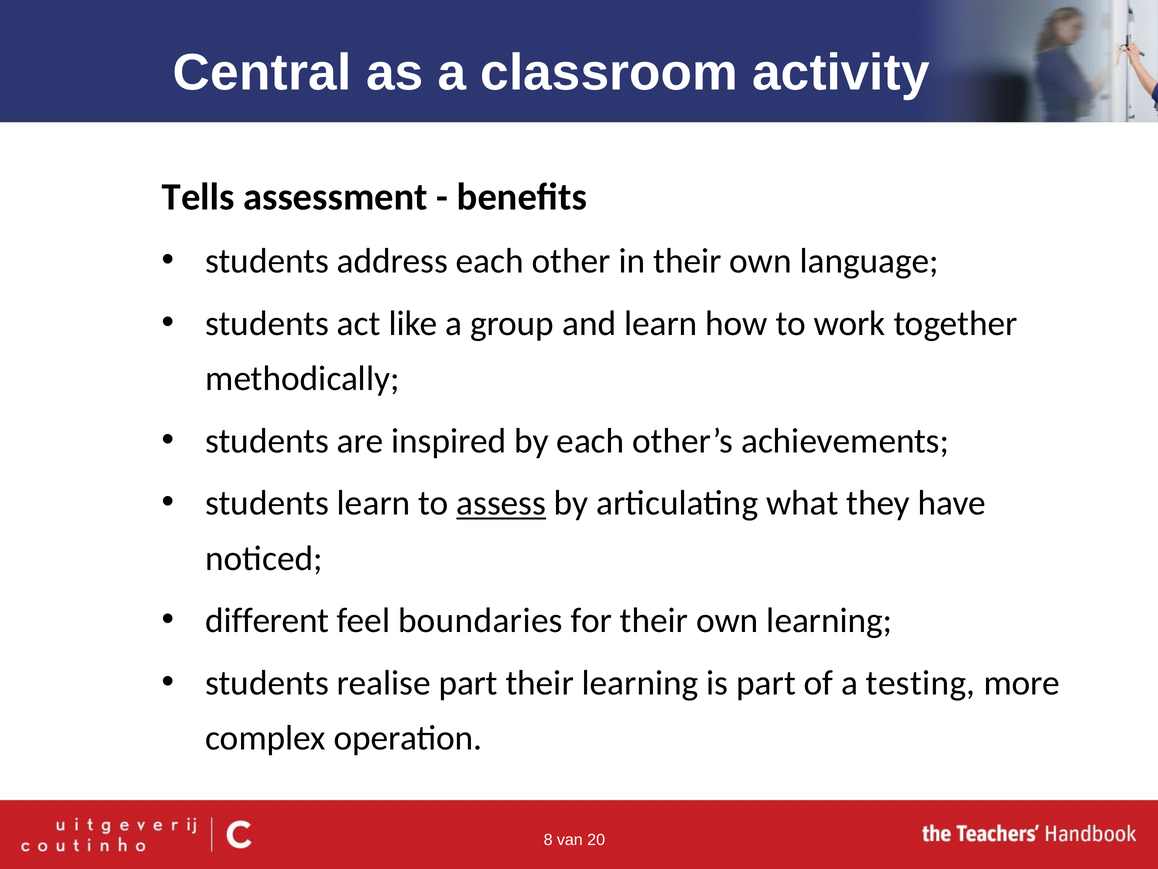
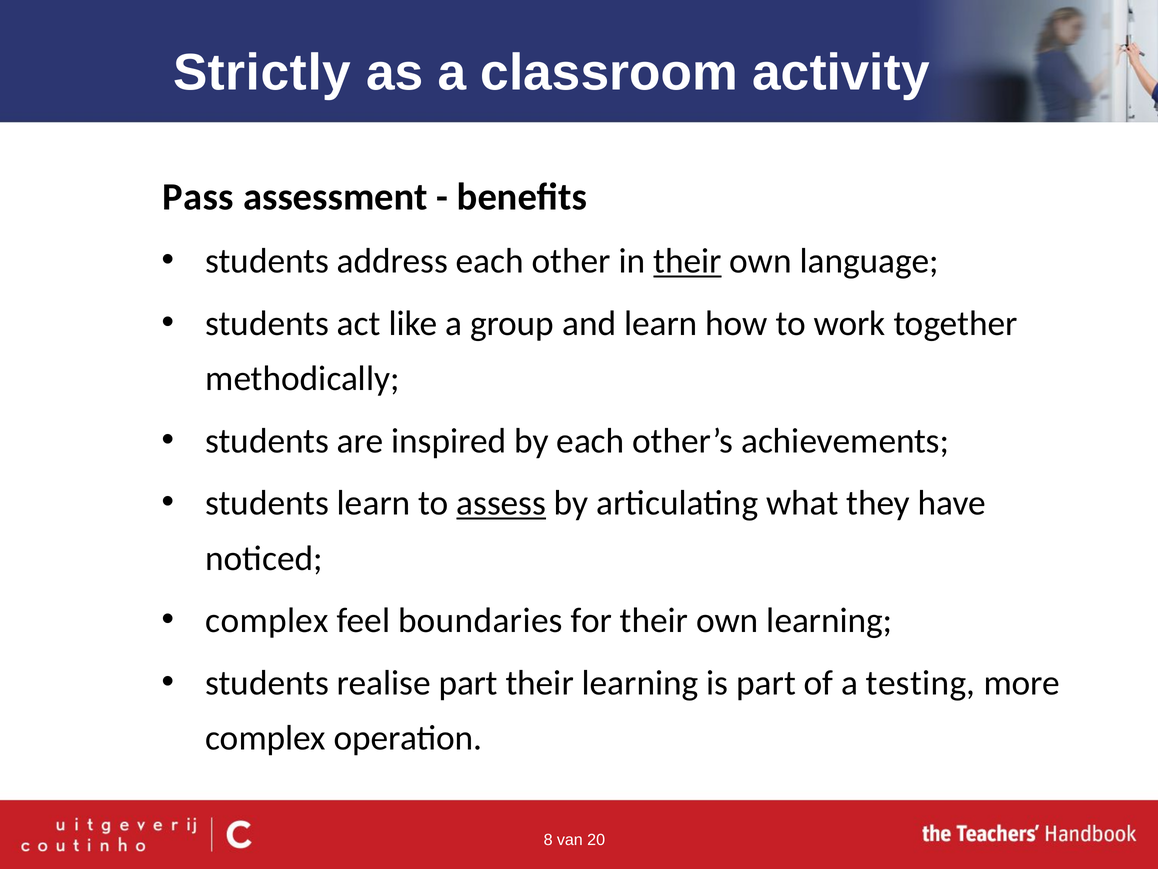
Central: Central -> Strictly (262, 73)
Tells: Tells -> Pass (198, 197)
their underline: none -> present (687, 261)
different: different -> complex (267, 620)
